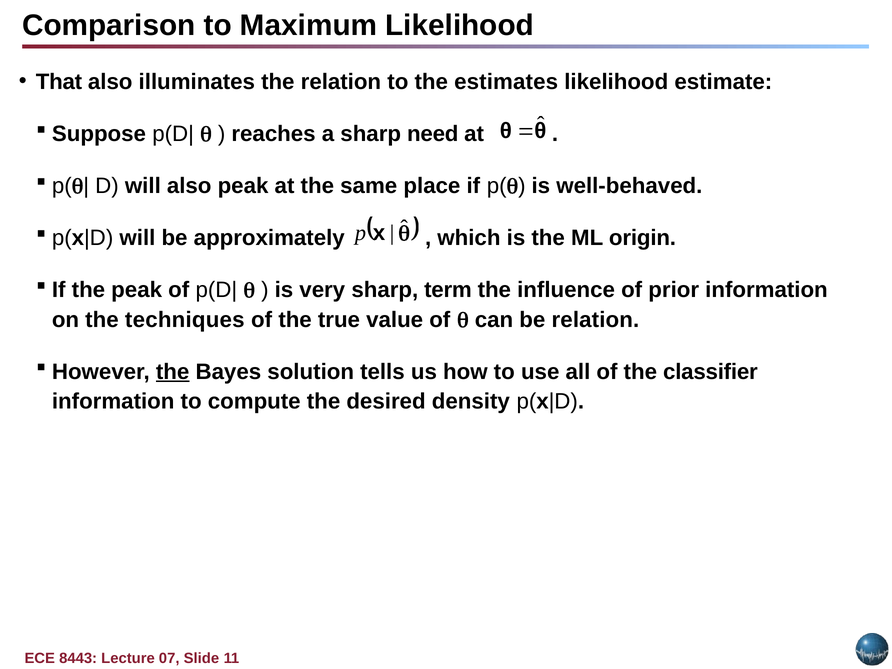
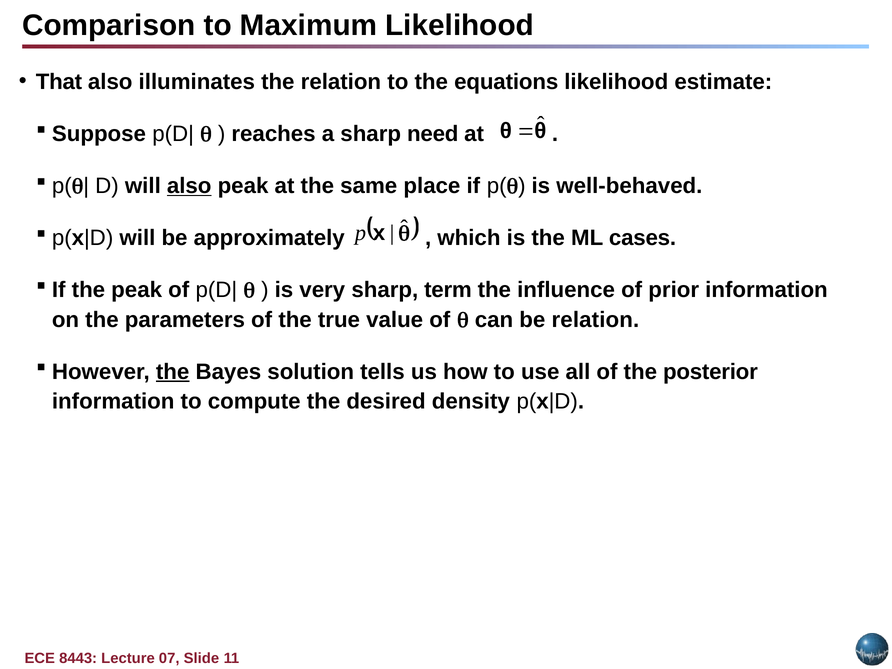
estimates: estimates -> equations (506, 82)
also underline: none -> present (189, 186)
origin: origin -> cases (643, 238)
techniques: techniques -> parameters (185, 320)
classifier: classifier -> posterior (710, 372)
